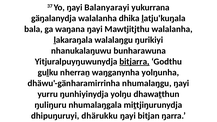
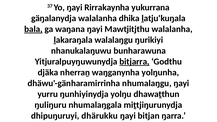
Balanyarayi: Balanyarayi -> Rirrakaynha (107, 7)
bala underline: none -> present (33, 29)
guḻku: guḻku -> djäka (48, 73)
